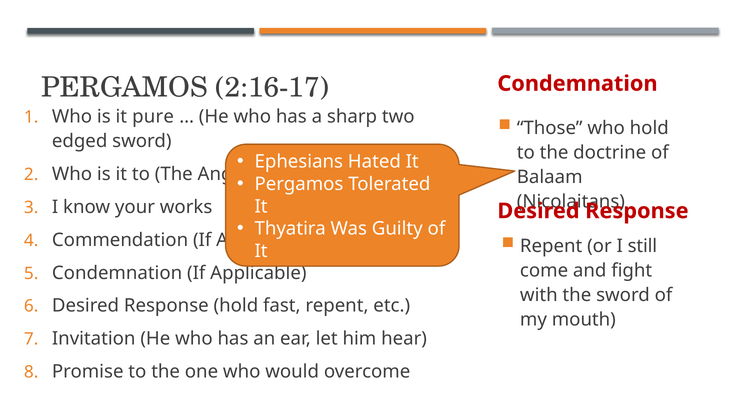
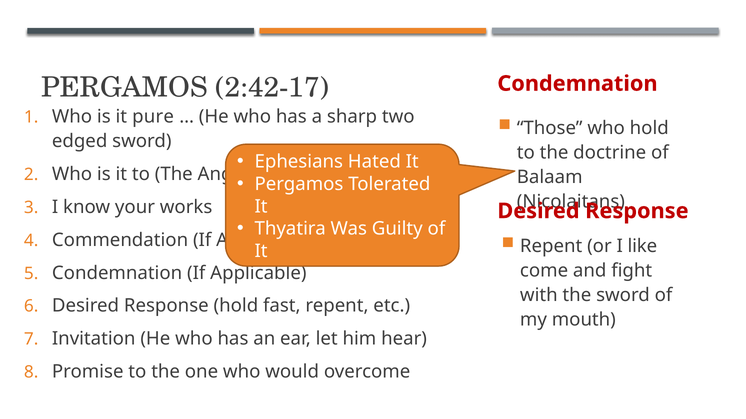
2:16-17: 2:16-17 -> 2:42-17 (272, 87)
still: still -> like (642, 246)
